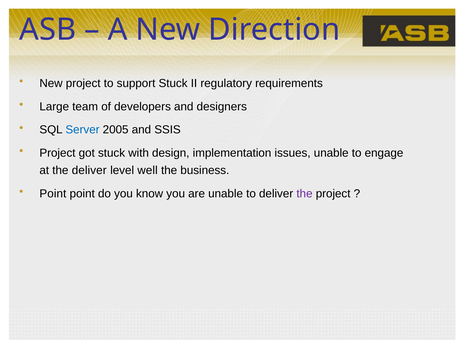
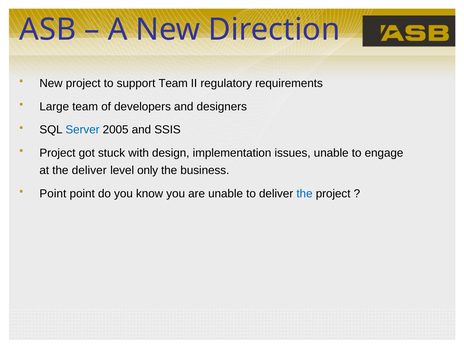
support Stuck: Stuck -> Team (173, 83)
well: well -> only (148, 170)
the colour: purple -> blue (304, 194)
